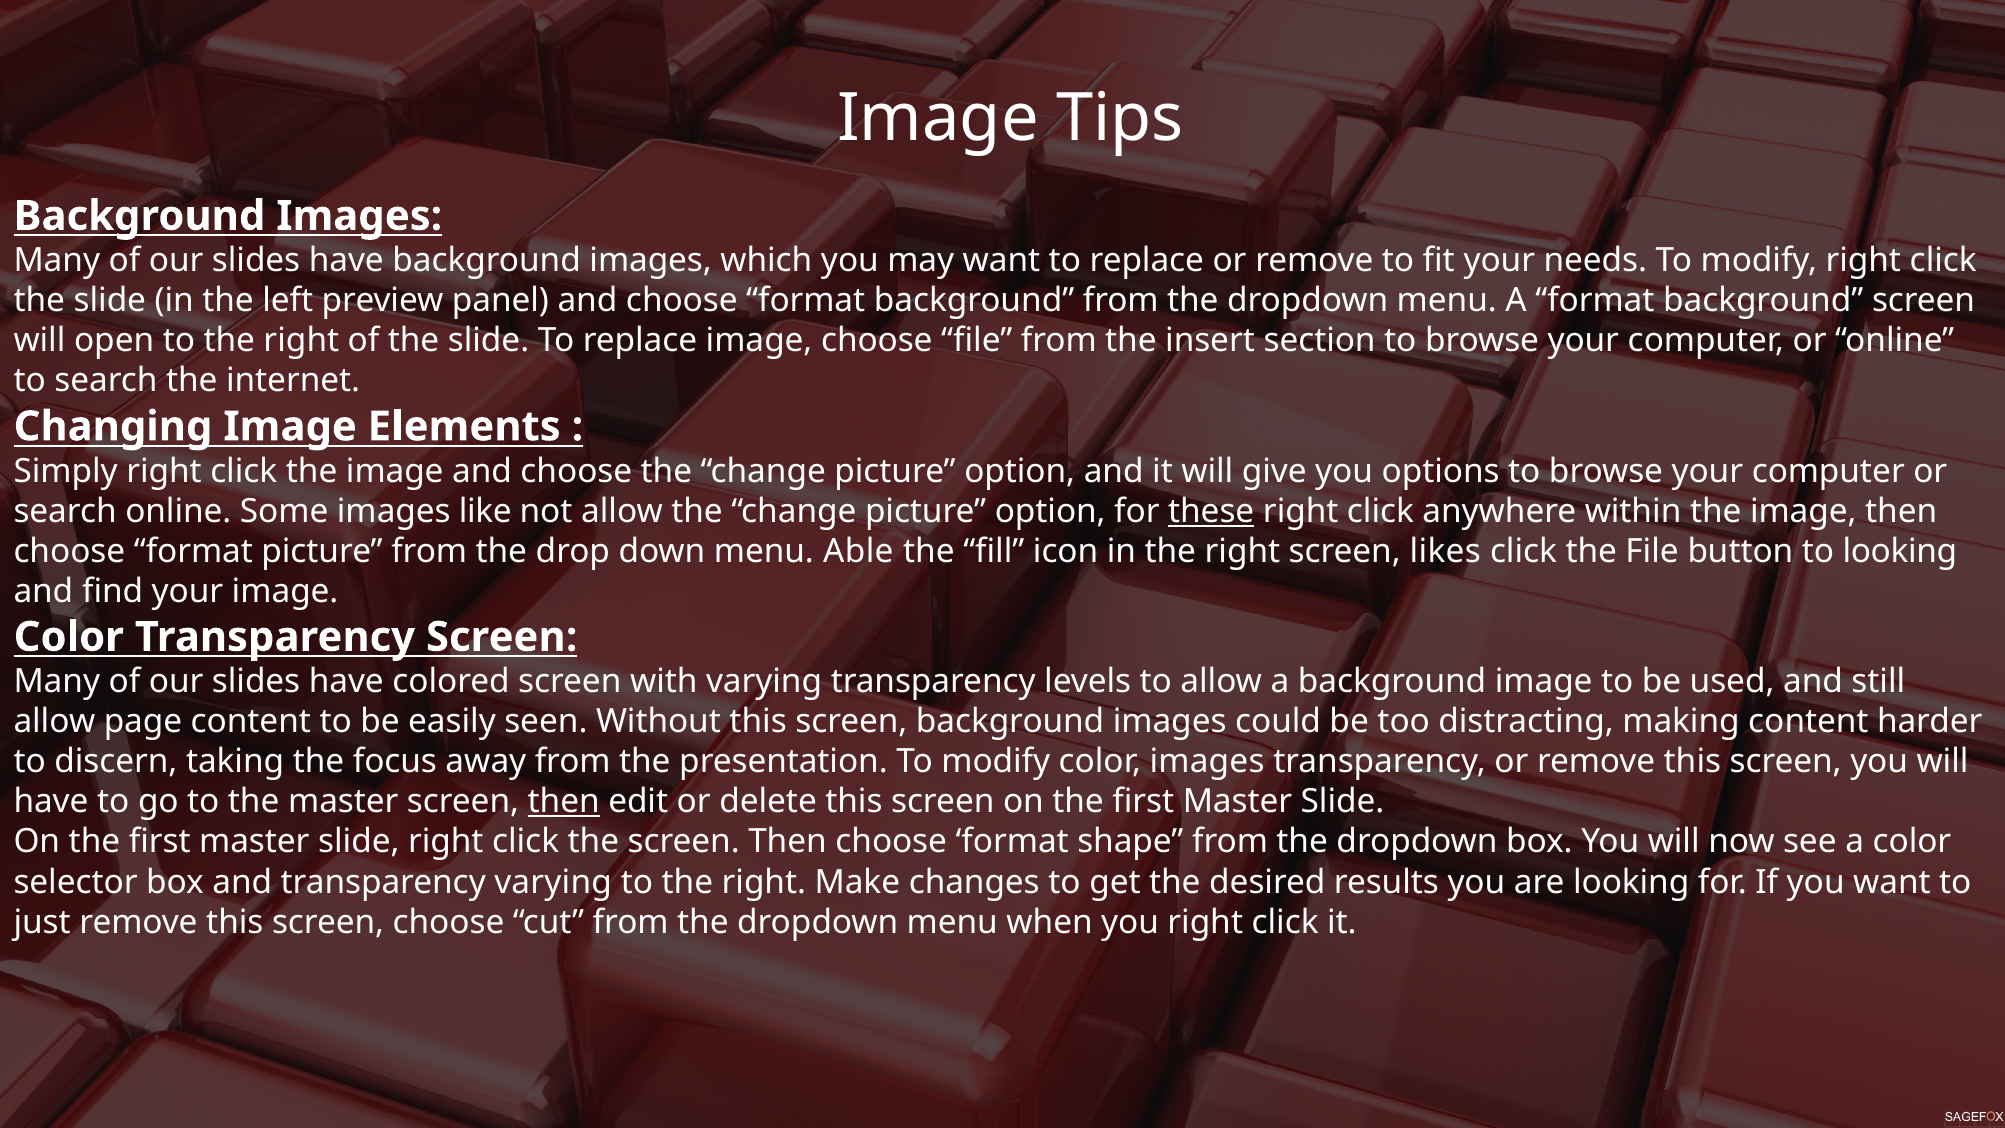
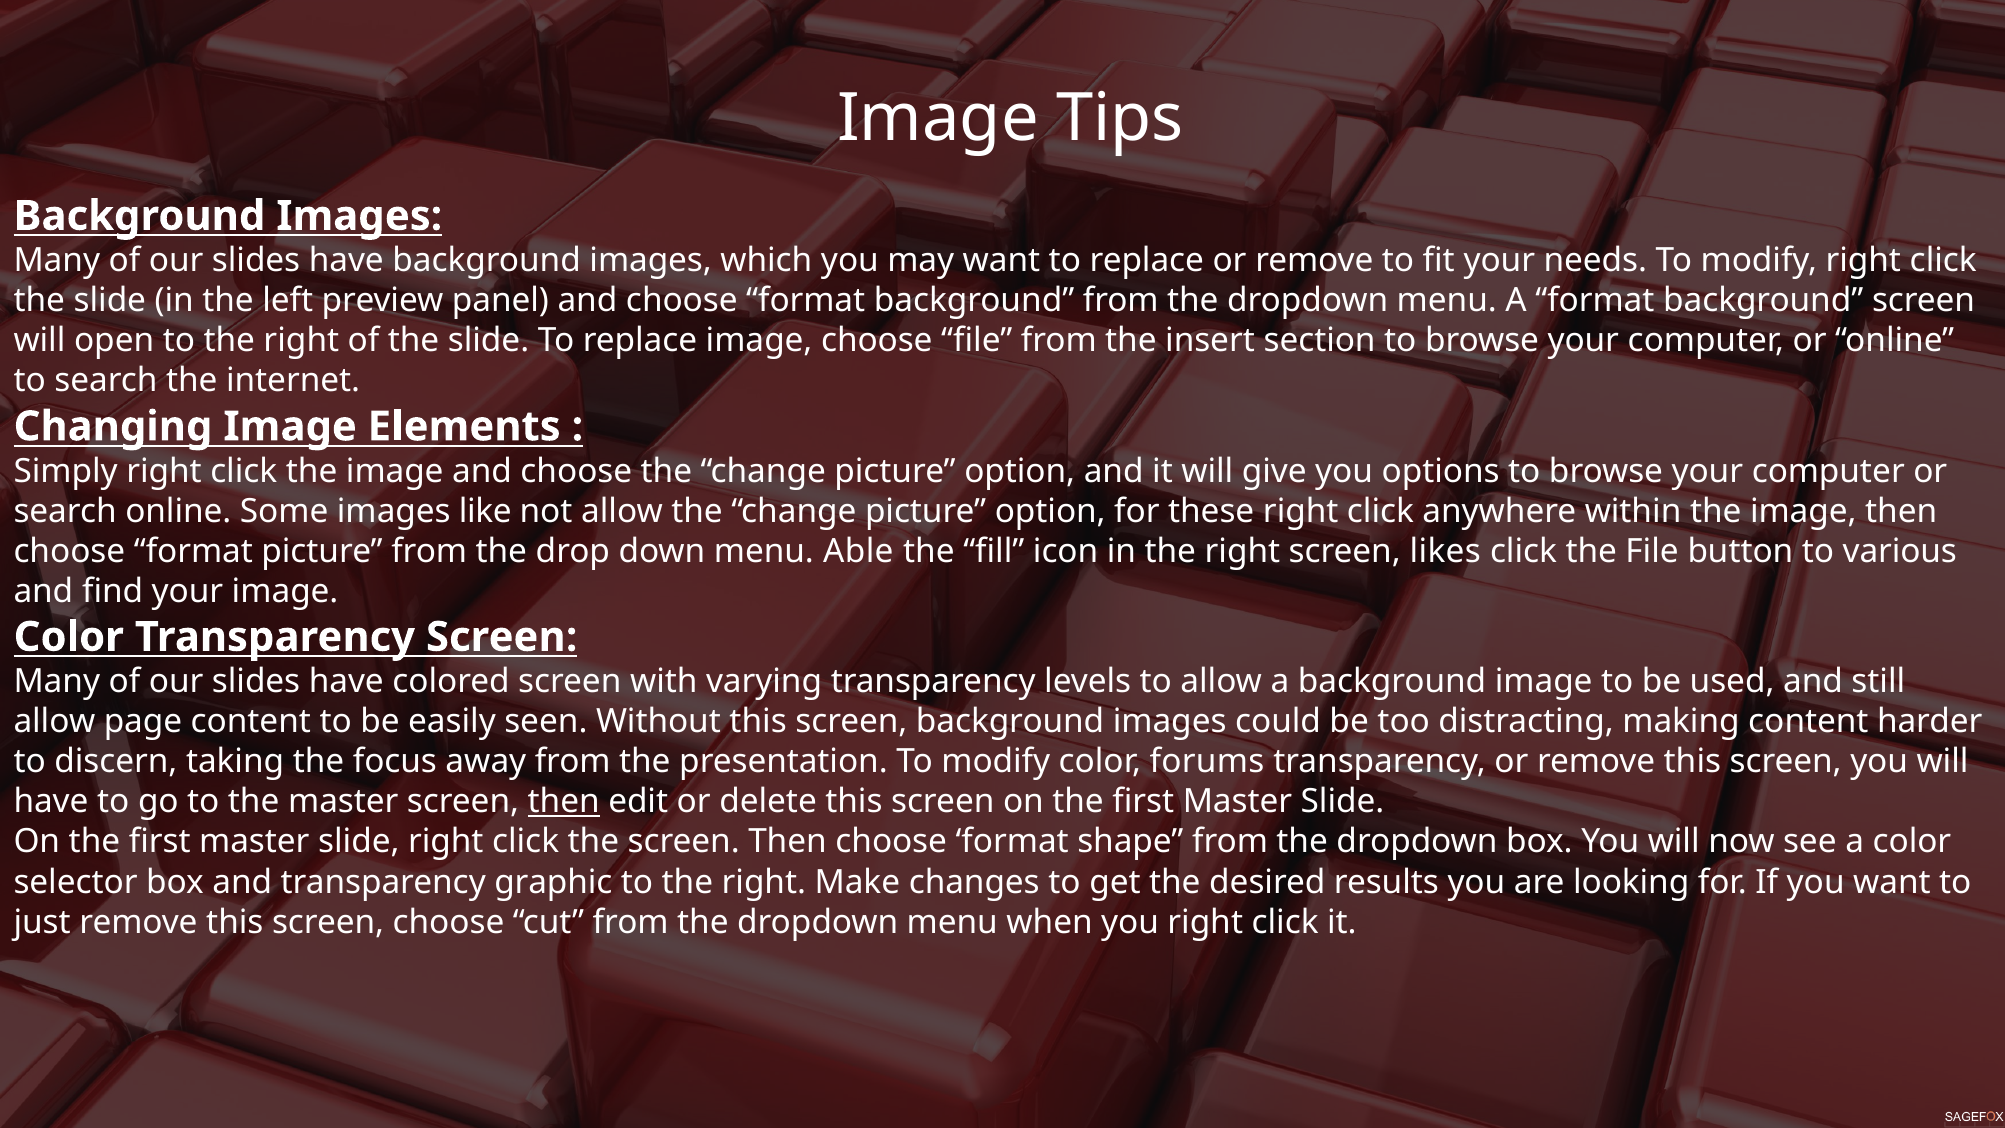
these underline: present -> none (1211, 511)
to looking: looking -> various (1900, 551)
color images: images -> forums (1207, 762)
transparency varying: varying -> graphic (553, 882)
